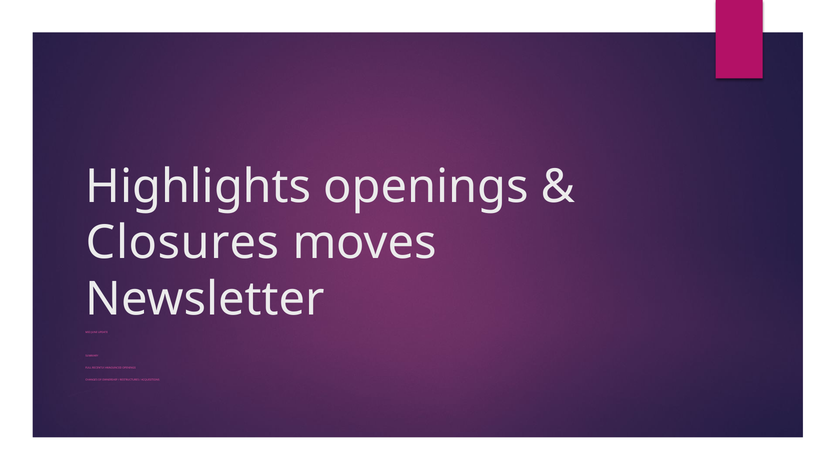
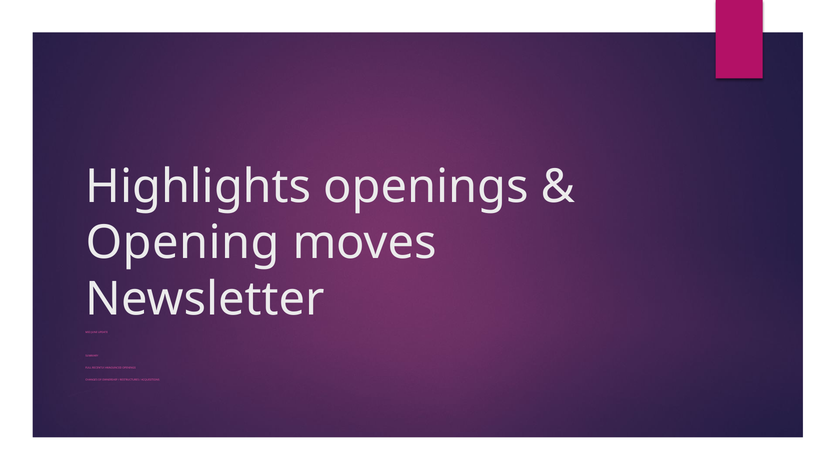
Closures: Closures -> Opening (183, 243)
